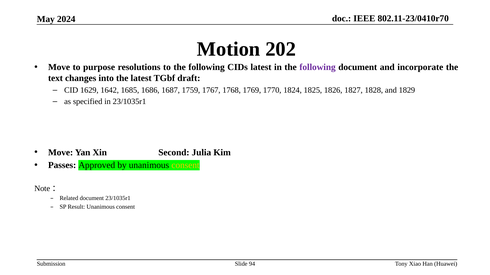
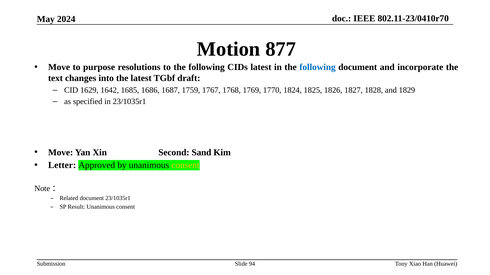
202: 202 -> 877 (281, 49)
following colour: purple -> blue (318, 67)
Julia: Julia -> Sand (201, 153)
Passes: Passes -> Letter (62, 166)
